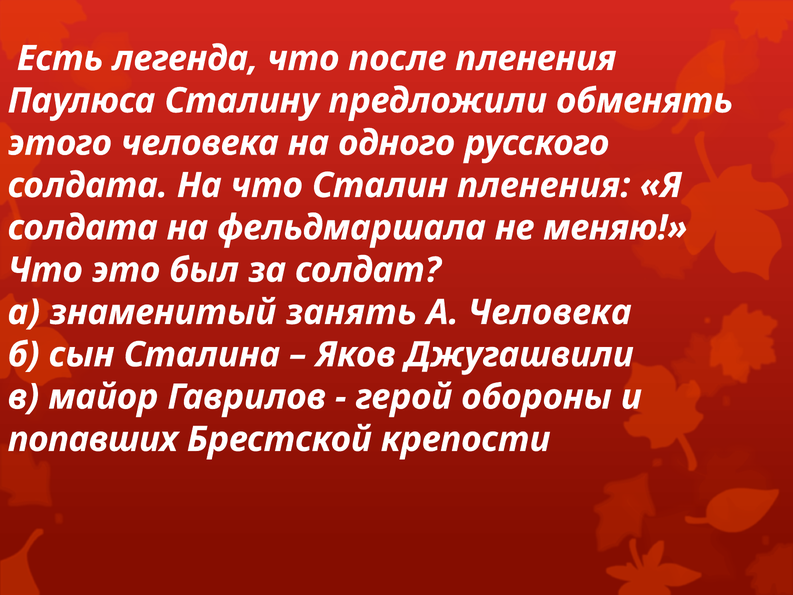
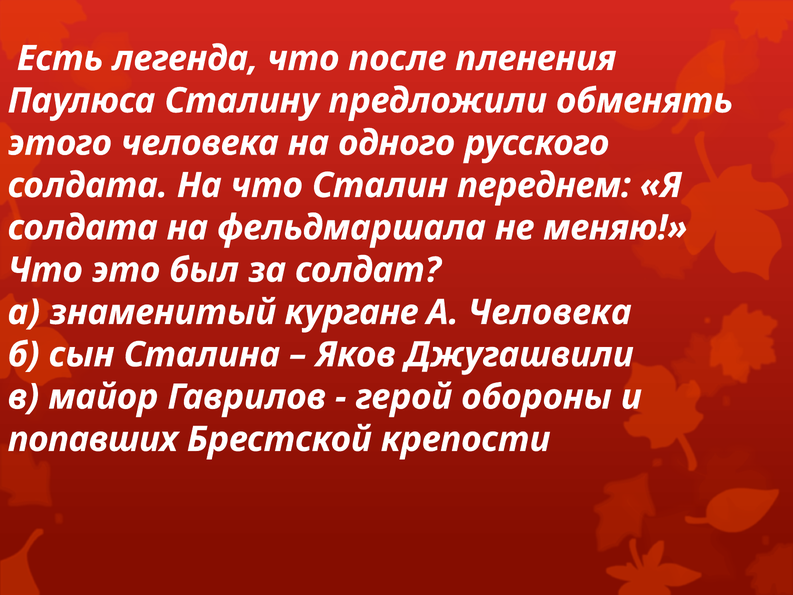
Сталин пленения: пленения -> переднем (544, 185)
занять: занять -> кургане (351, 312)
